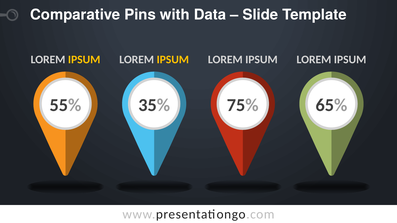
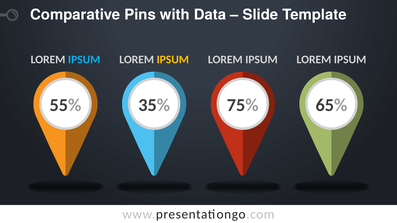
IPSUM colour: yellow -> light blue (84, 60)
